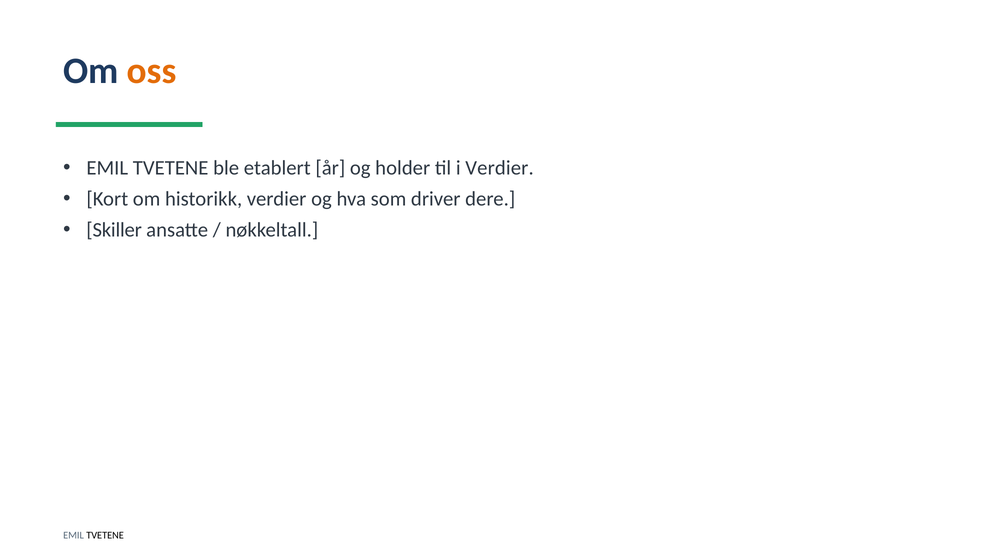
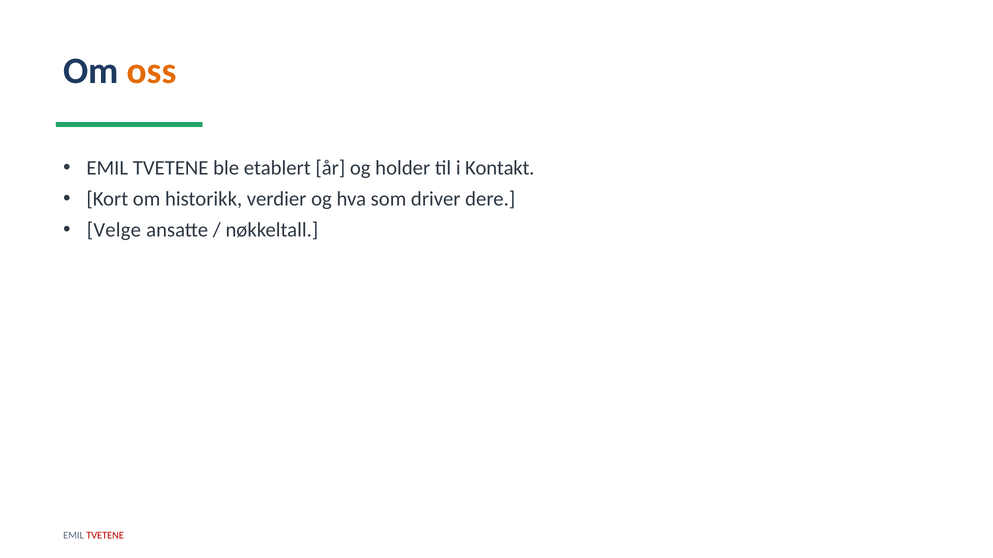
i Verdier: Verdier -> Kontakt (500, 168)
Skiller: Skiller -> Velge (114, 230)
TVETENE colour: black -> red (105, 536)
